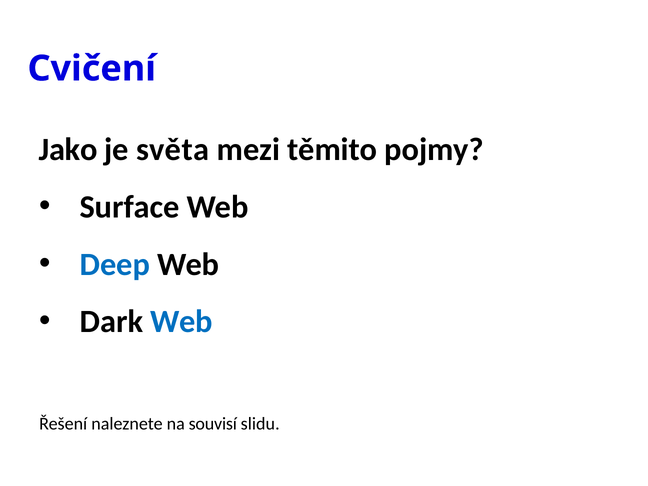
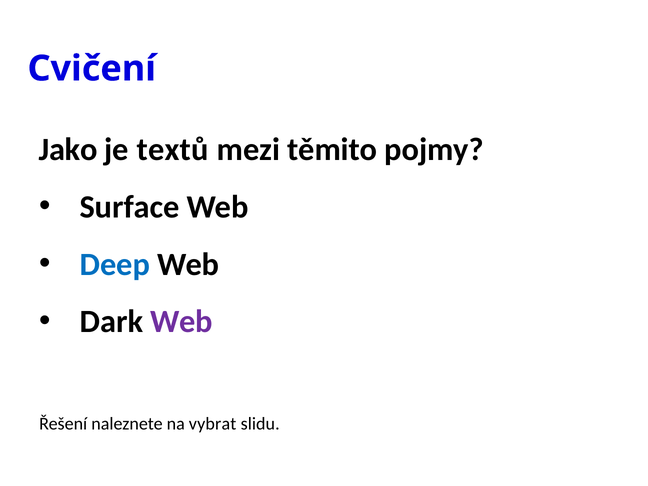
světa: světa -> textů (173, 150)
Web colour: blue -> purple (182, 322)
souvisí: souvisí -> vybrat (213, 424)
